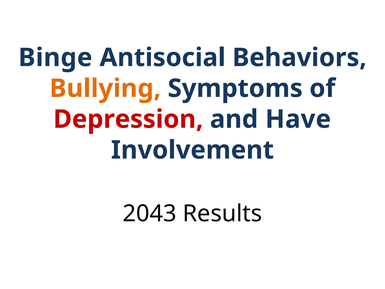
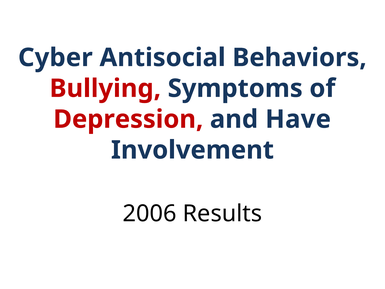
Binge: Binge -> Cyber (55, 58)
Bullying colour: orange -> red (105, 88)
2043: 2043 -> 2006 (150, 213)
